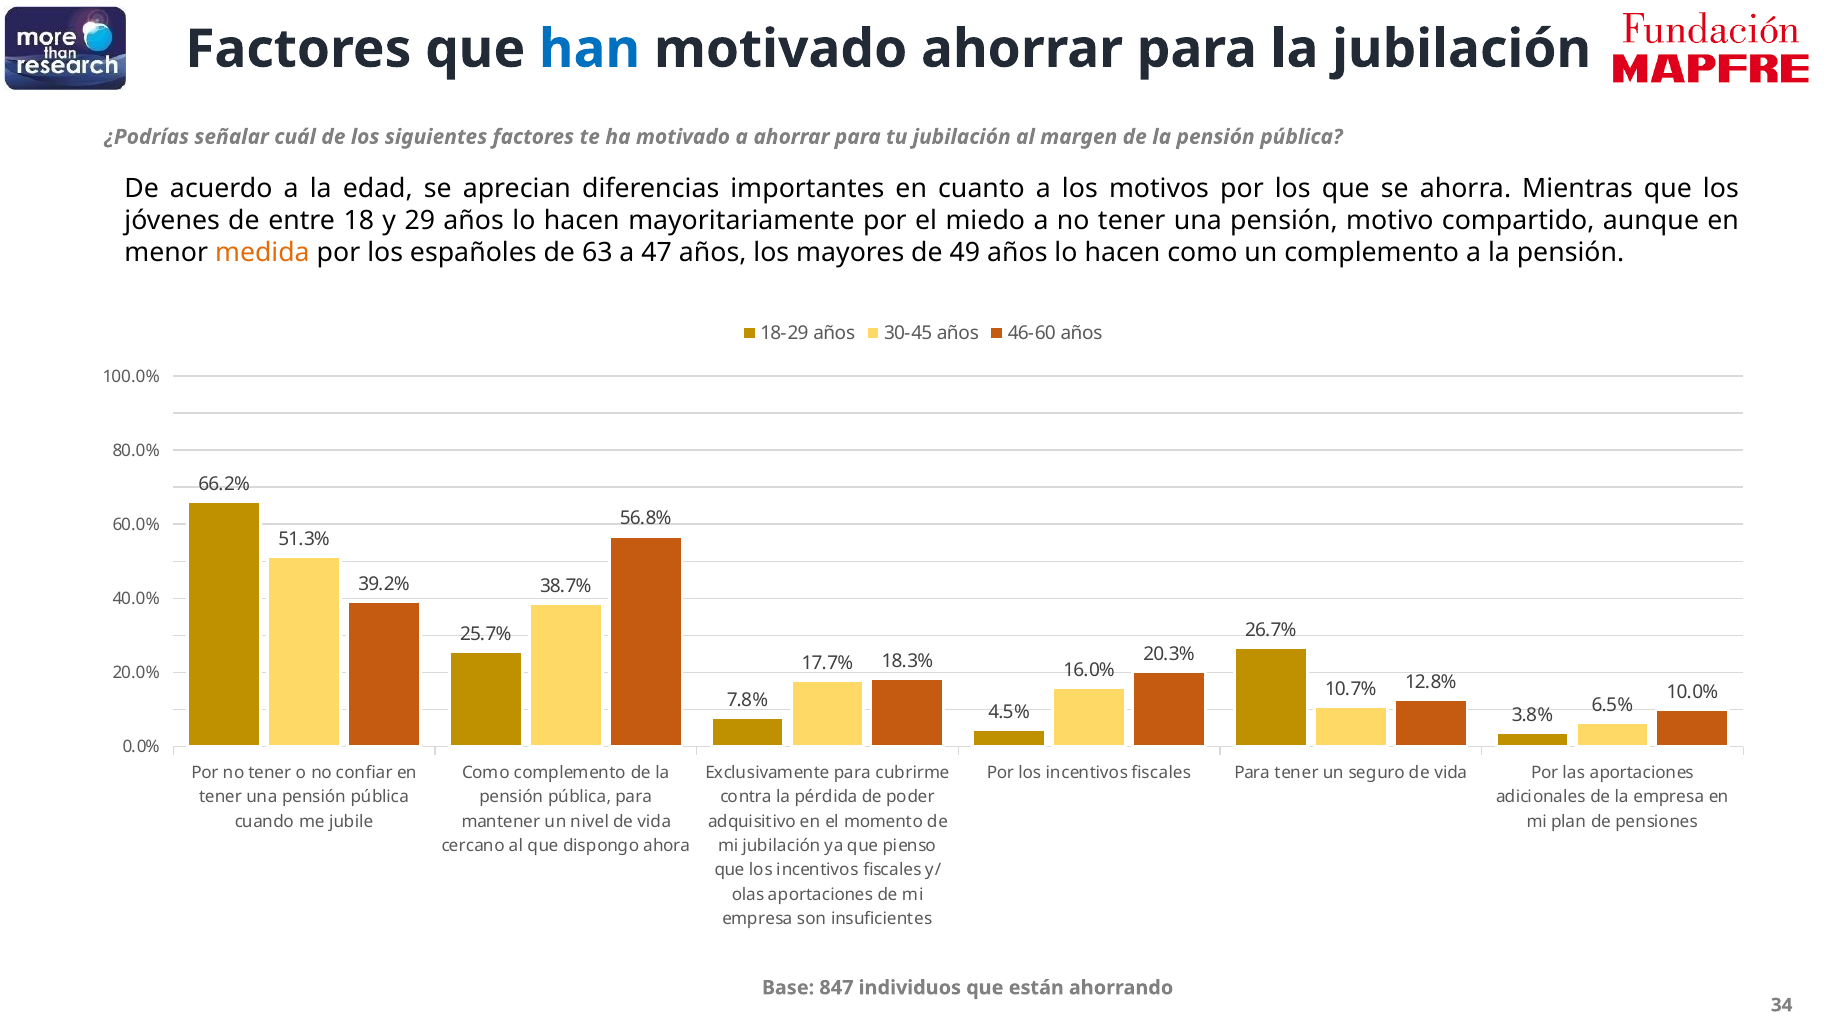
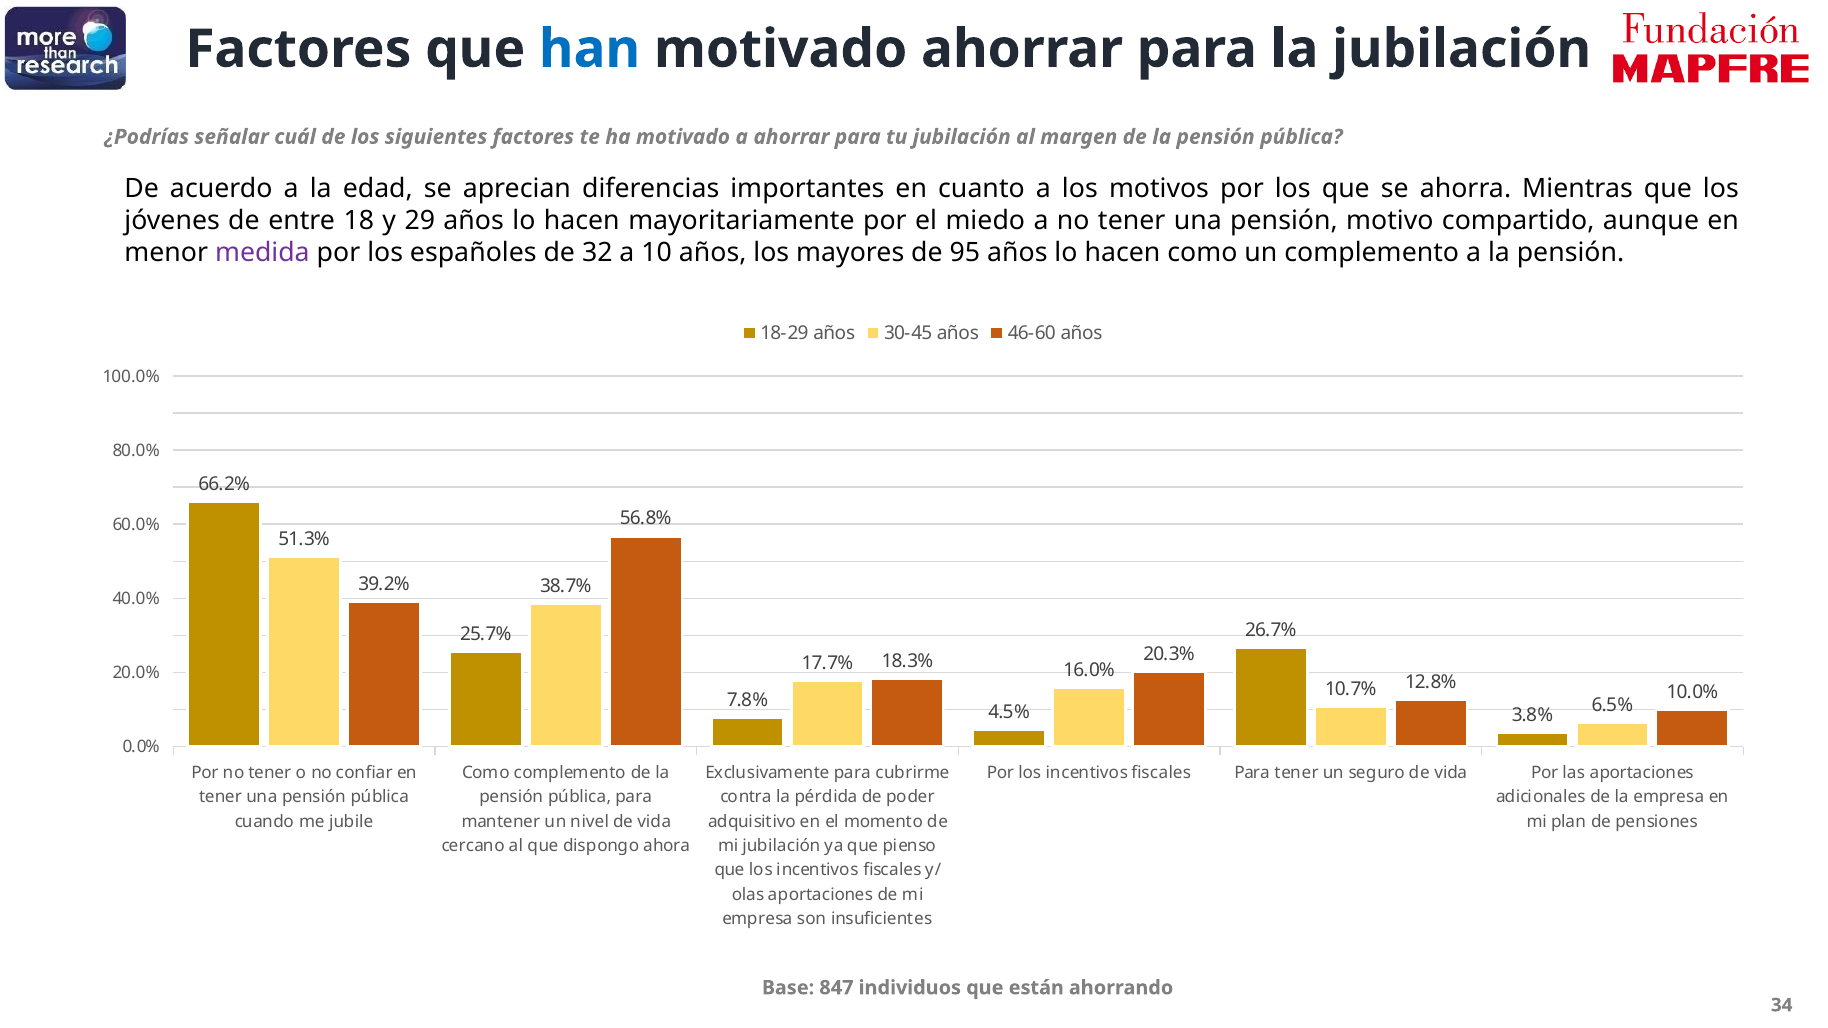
medida colour: orange -> purple (262, 252)
63: 63 -> 32 (597, 252)
47: 47 -> 10 (657, 252)
49: 49 -> 95 (965, 252)
